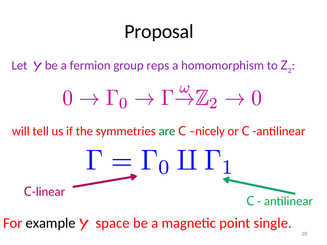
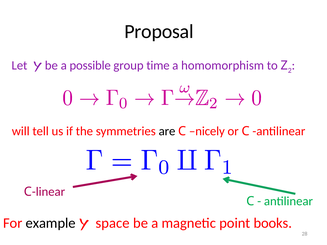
fermion: fermion -> possible (90, 65)
reps: reps -> time (158, 65)
are colour: green -> black (167, 131)
single: single -> books (273, 223)
